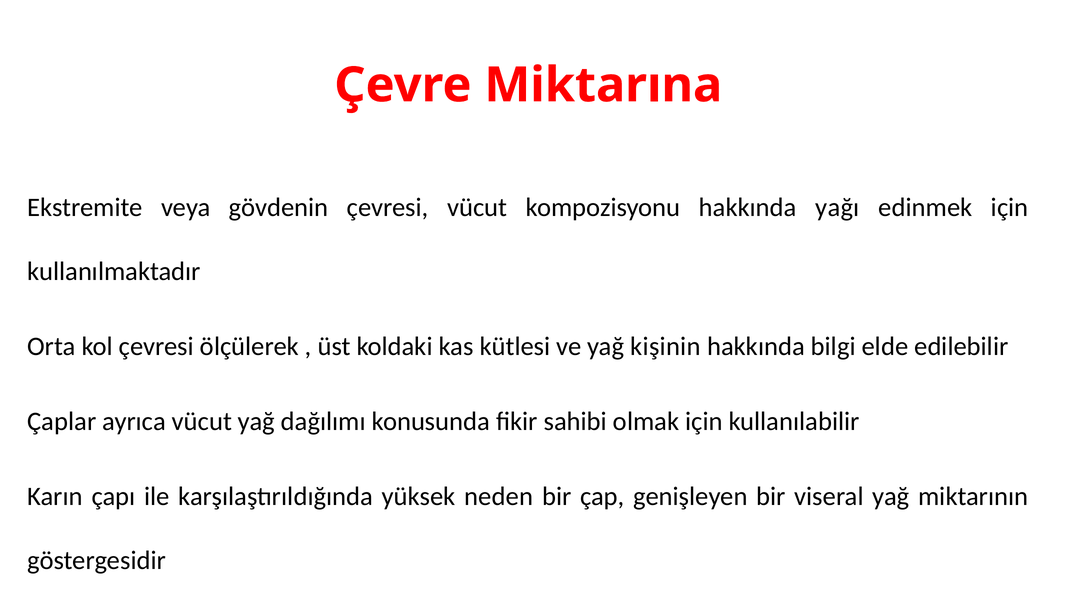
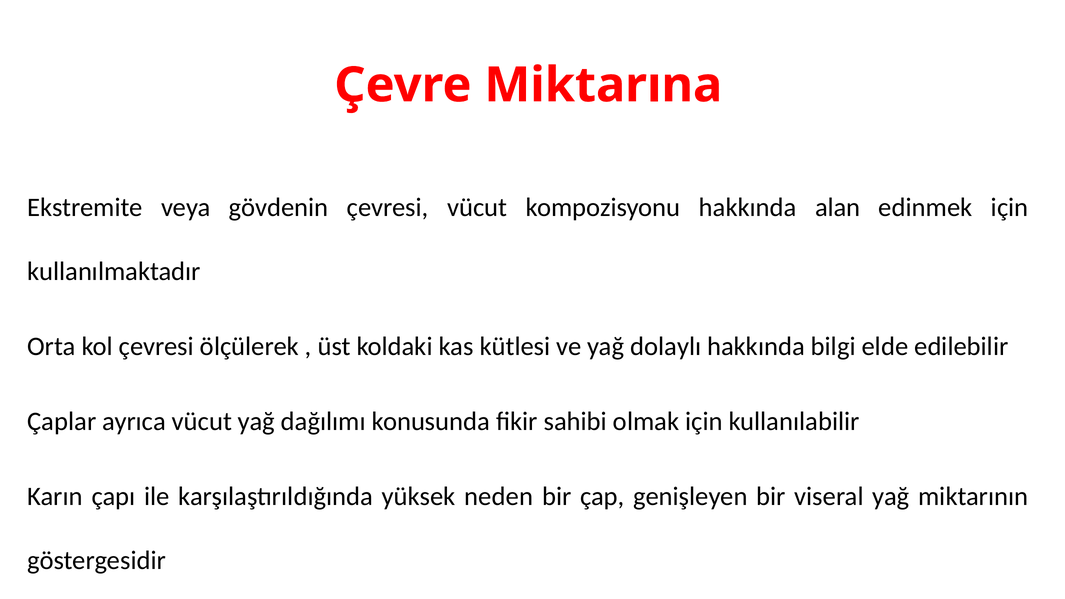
yağı: yağı -> alan (838, 208)
kişinin: kişinin -> dolaylı (666, 347)
